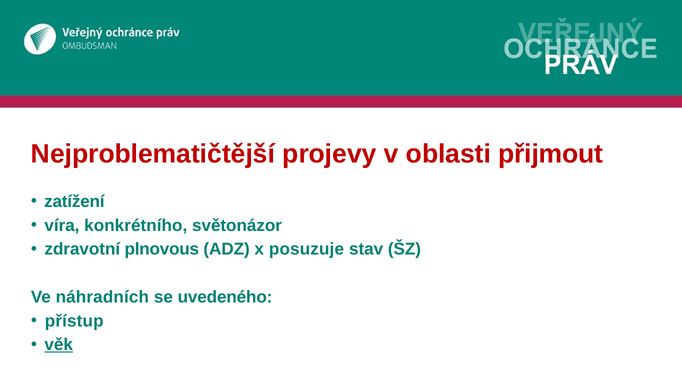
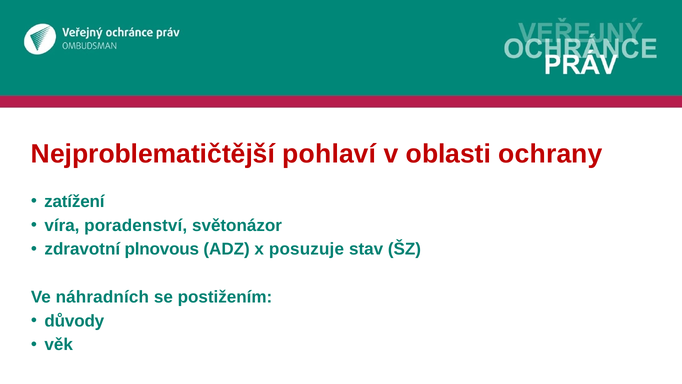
projevy: projevy -> pohlaví (329, 154)
přijmout: přijmout -> ochrany (550, 154)
konkrétního: konkrétního -> poradenství (136, 225)
uvedeného: uvedeného -> postižením (225, 297)
přístup: přístup -> důvody (74, 321)
věk underline: present -> none (59, 345)
